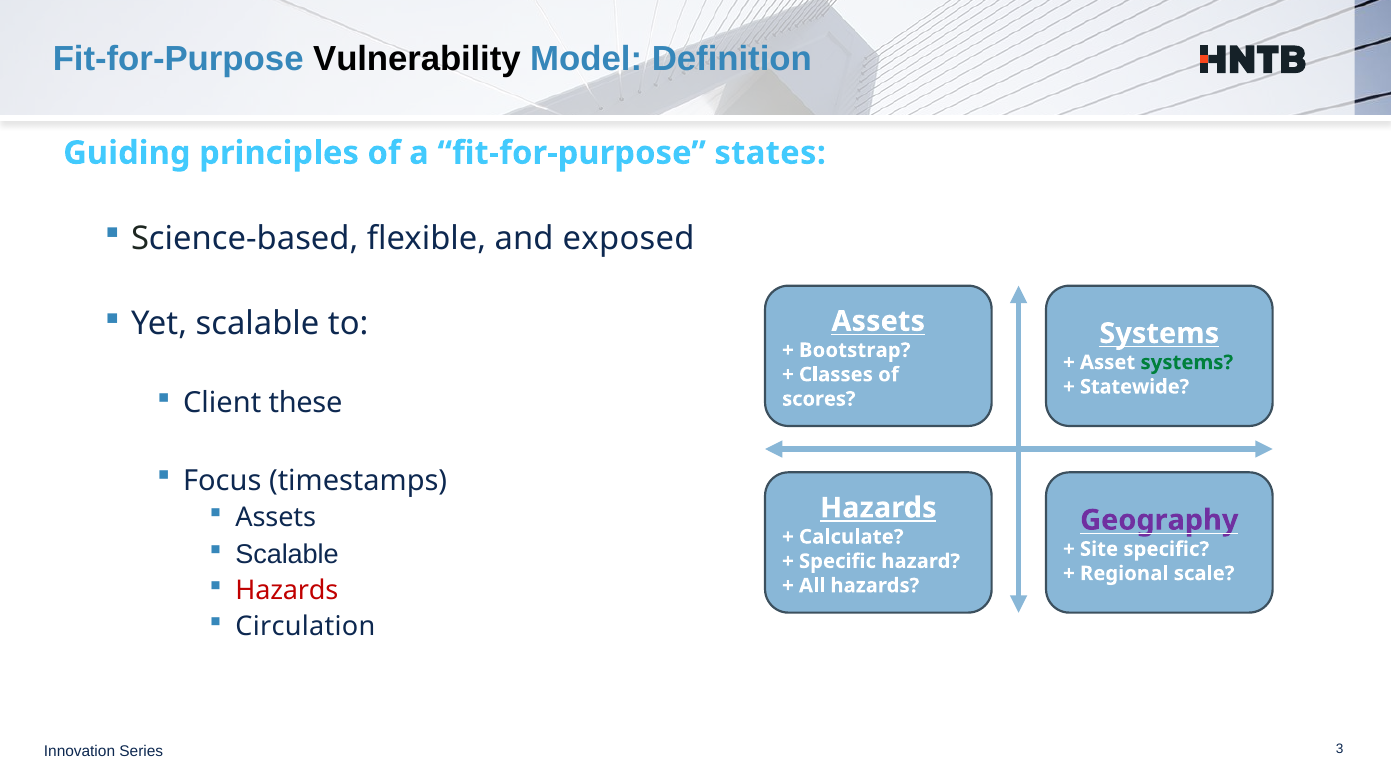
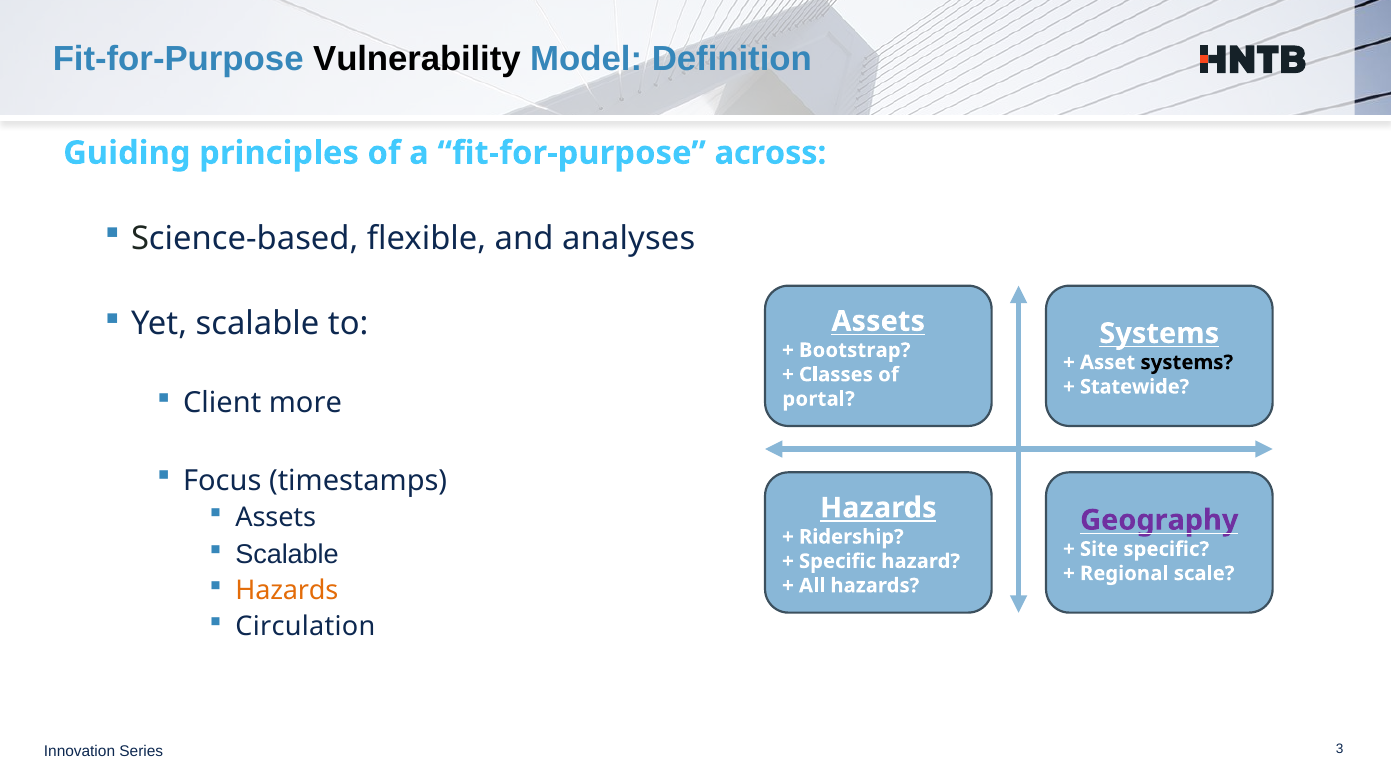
states: states -> across (770, 153)
exposed: exposed -> analyses (629, 238)
systems colour: green -> black (1187, 362)
these: these -> more (305, 403)
scores: scores -> portal (819, 399)
Calculate: Calculate -> Ridership (851, 536)
Hazards colour: red -> orange (287, 590)
